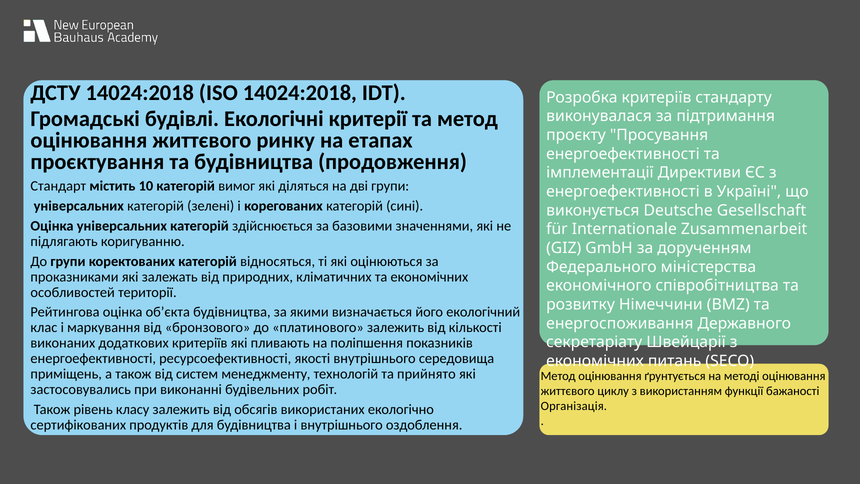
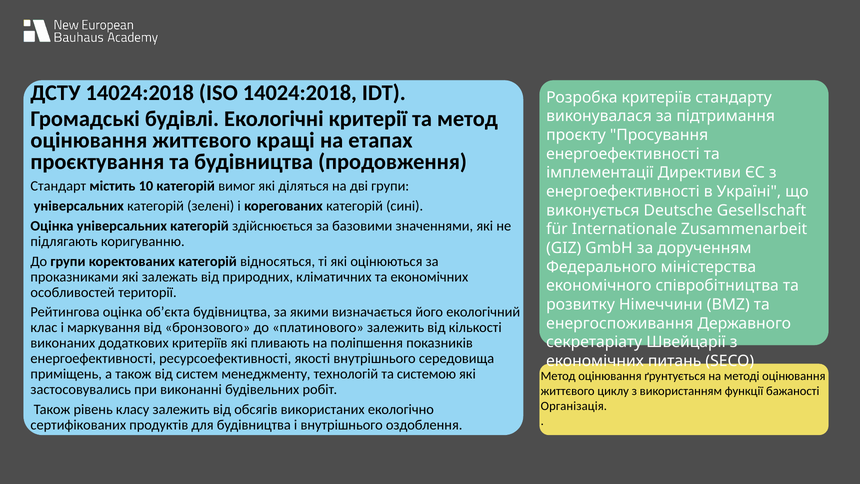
ринку: ринку -> кращі (286, 140)
прийнято: прийнято -> системою (427, 374)
